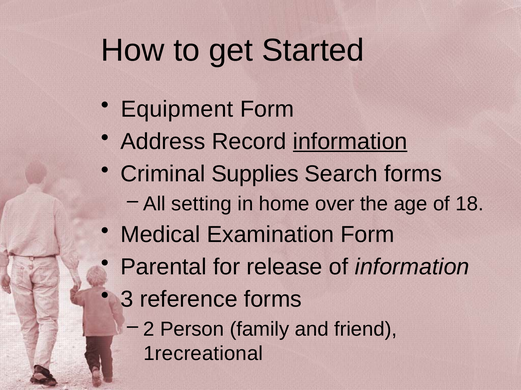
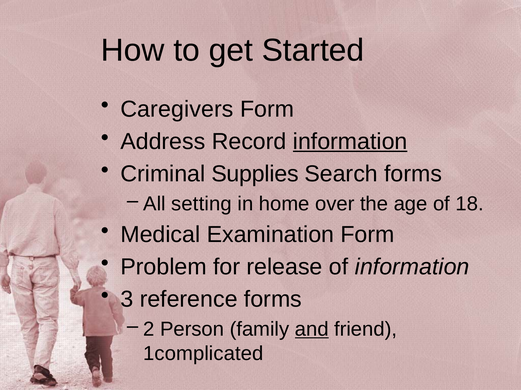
Equipment: Equipment -> Caregivers (177, 109)
Parental: Parental -> Problem (164, 267)
and underline: none -> present (312, 330)
1recreational: 1recreational -> 1complicated (203, 354)
